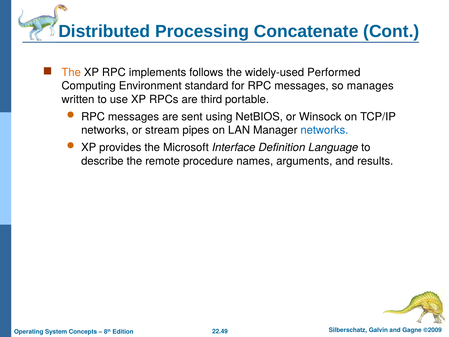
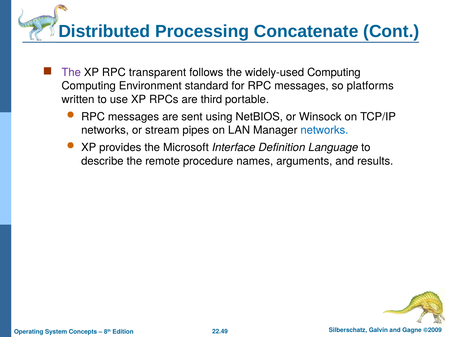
The colour: orange -> purple (71, 72)
implements: implements -> transparent (158, 72)
widely-used Performed: Performed -> Computing (334, 72)
manages: manages -> platforms (370, 86)
